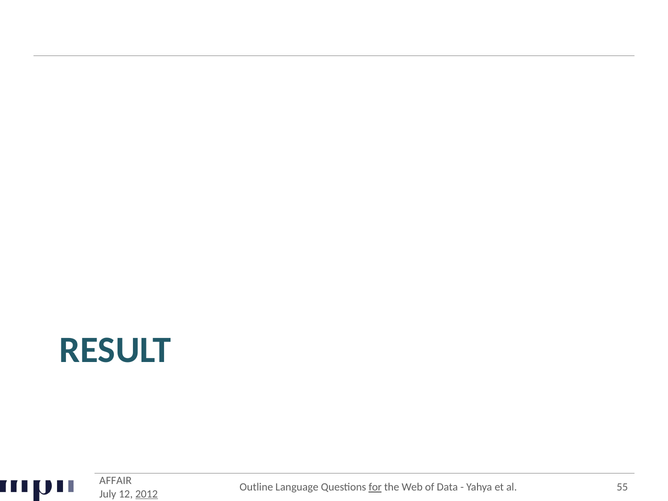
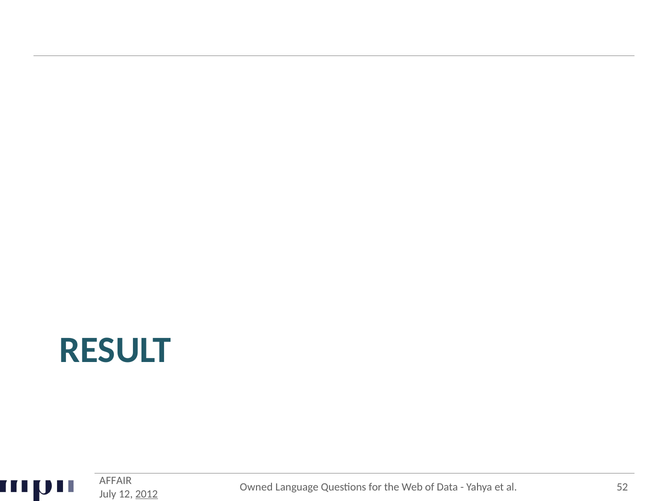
Outline: Outline -> Owned (256, 487)
for underline: present -> none (375, 487)
55: 55 -> 52 (622, 487)
